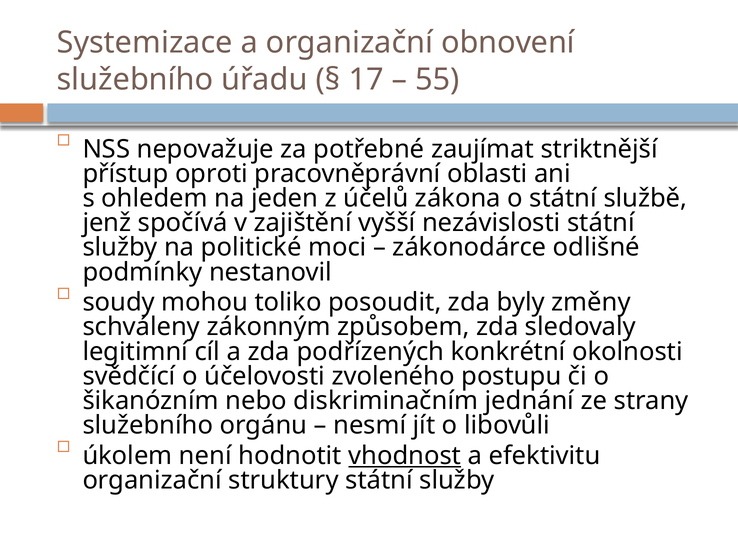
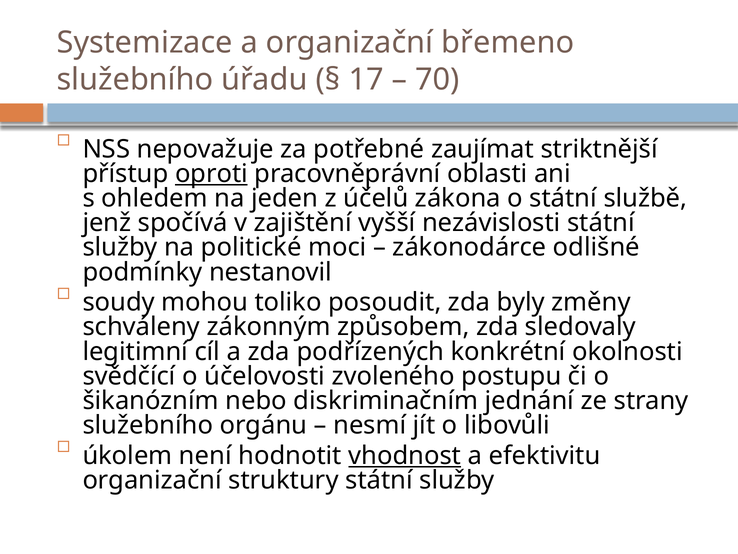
obnovení: obnovení -> břemeno (508, 43)
55: 55 -> 70 (437, 80)
oproti underline: none -> present (211, 173)
